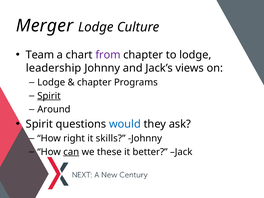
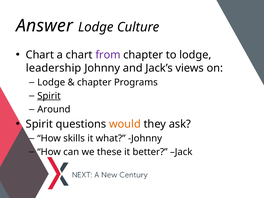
Merger: Merger -> Answer (45, 26)
Team: Team -> Chart (40, 55)
would colour: blue -> orange (125, 124)
right: right -> skills (74, 138)
skills: skills -> what (111, 138)
can underline: present -> none (71, 152)
